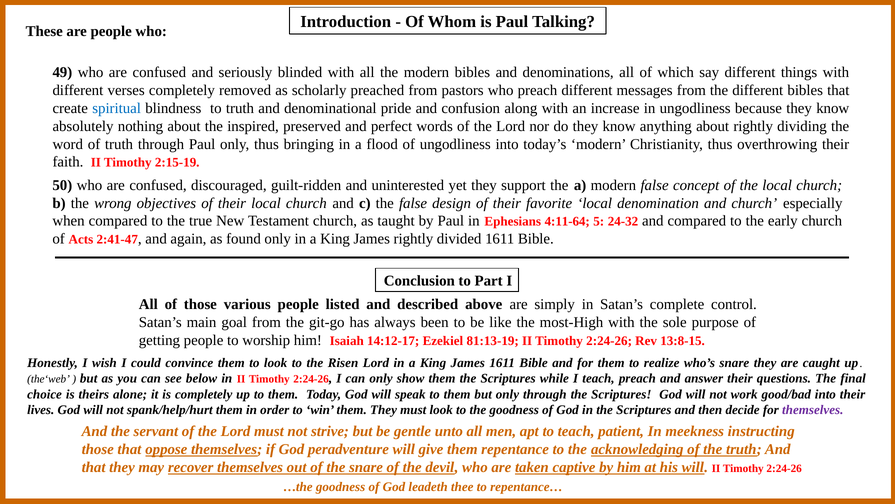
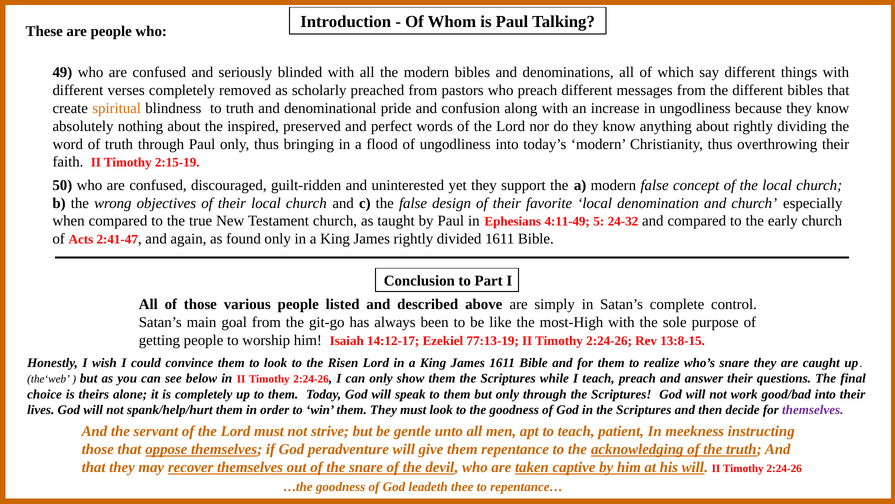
spiritual colour: blue -> orange (117, 108)
4:11-64: 4:11-64 -> 4:11-49 (567, 221)
81:13-19: 81:13-19 -> 77:13-19 (493, 340)
